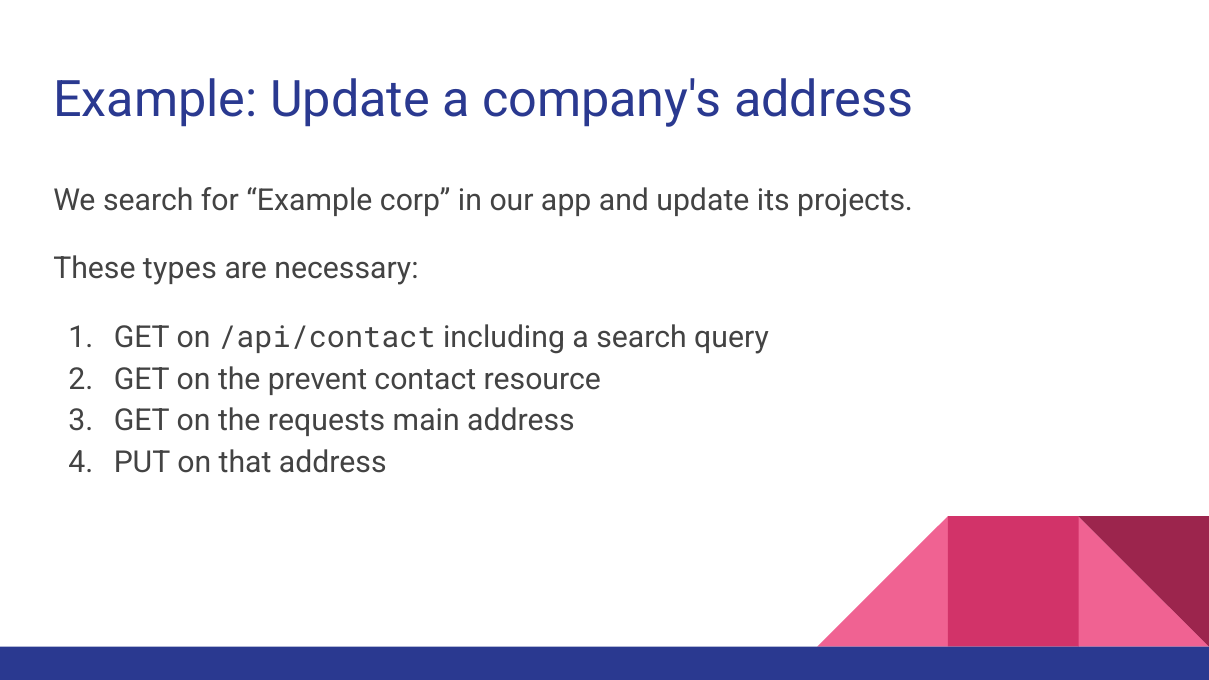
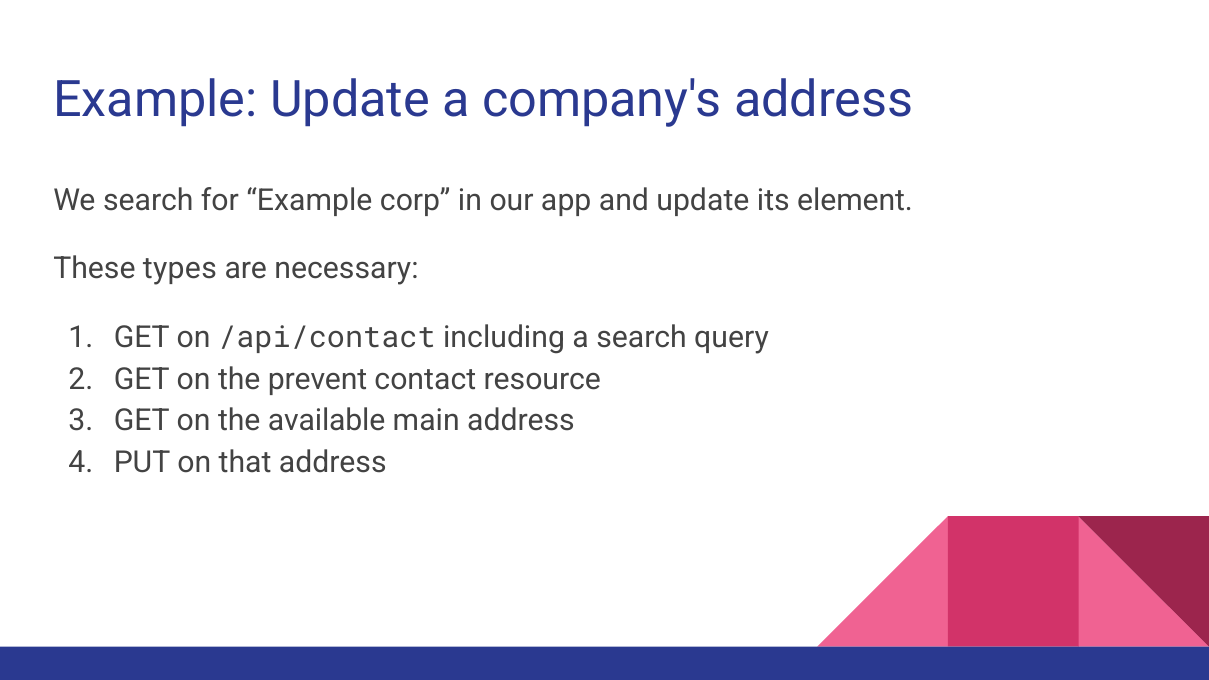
projects: projects -> element (855, 200)
requests: requests -> available (327, 421)
